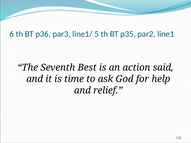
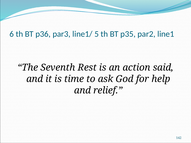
Best: Best -> Rest (87, 68)
